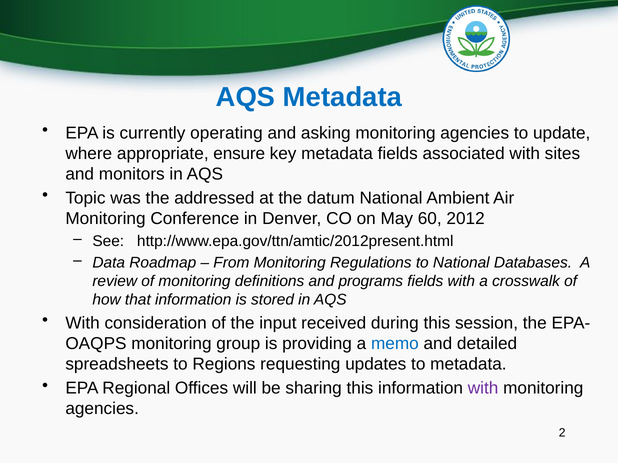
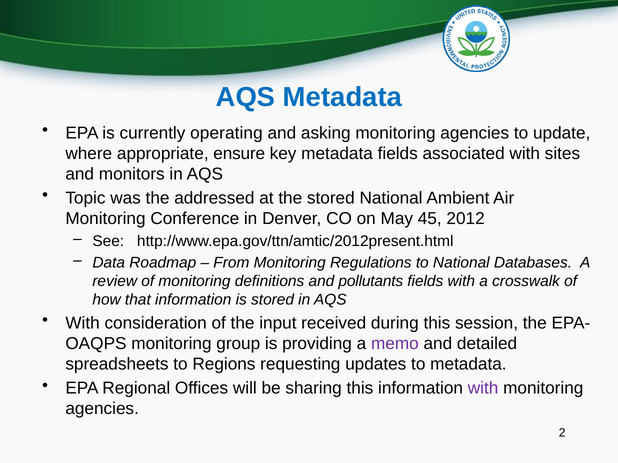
the datum: datum -> stored (331, 198)
60: 60 -> 45 (430, 219)
programs: programs -> pollutants (371, 282)
memo colour: blue -> purple (395, 344)
